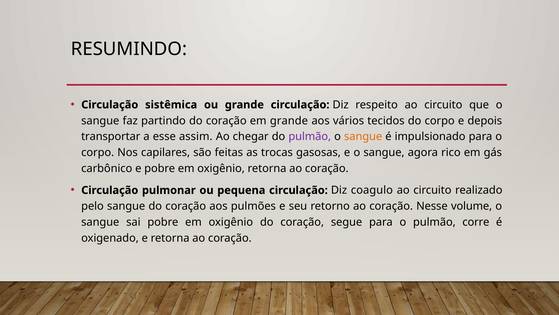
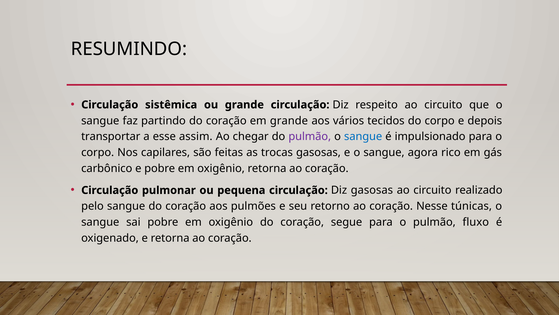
sangue colour: orange -> blue (363, 136)
Diz coagulo: coagulo -> gasosas (372, 190)
volume: volume -> túnicas (471, 206)
corre: corre -> fluxo (476, 222)
